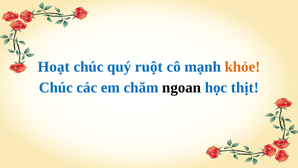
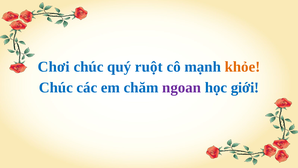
Hoạt: Hoạt -> Chơi (54, 67)
ngoan colour: black -> purple (182, 87)
thịt: thịt -> giới (245, 87)
